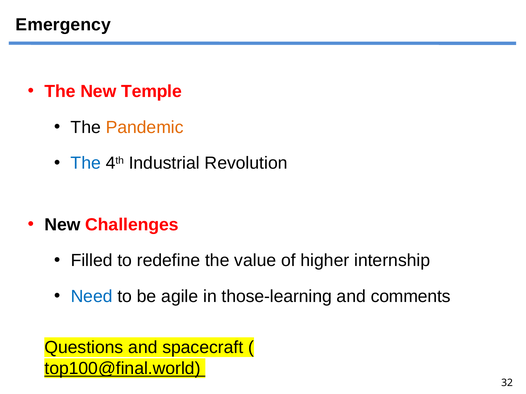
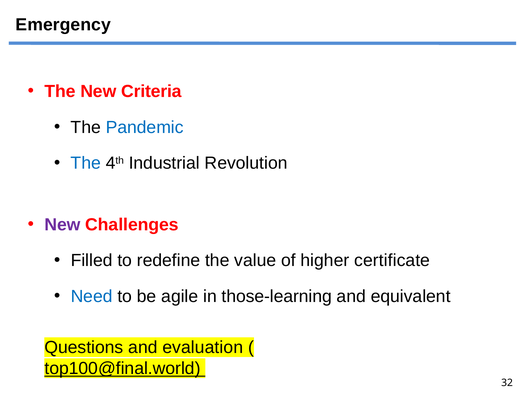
Temple: Temple -> Criteria (151, 92)
Pandemic colour: orange -> blue (145, 127)
New colour: black -> purple (62, 225)
internship: internship -> certificate (392, 261)
comments: comments -> equivalent (411, 297)
spacecraft: spacecraft -> evaluation (203, 348)
